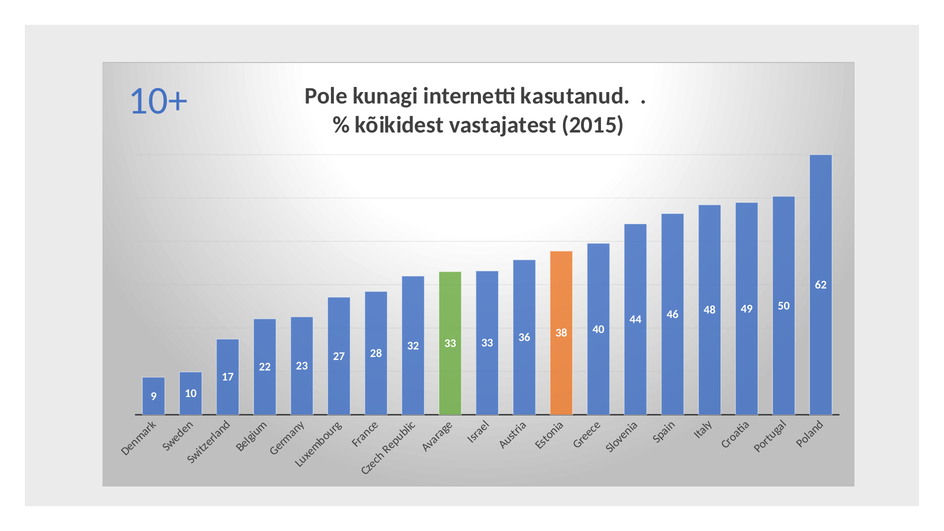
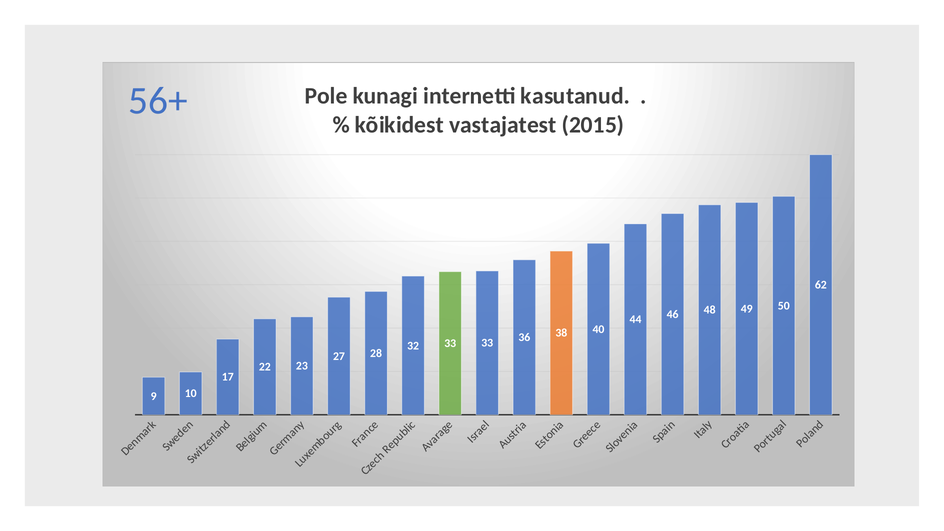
10+: 10+ -> 56+ (158, 101)
